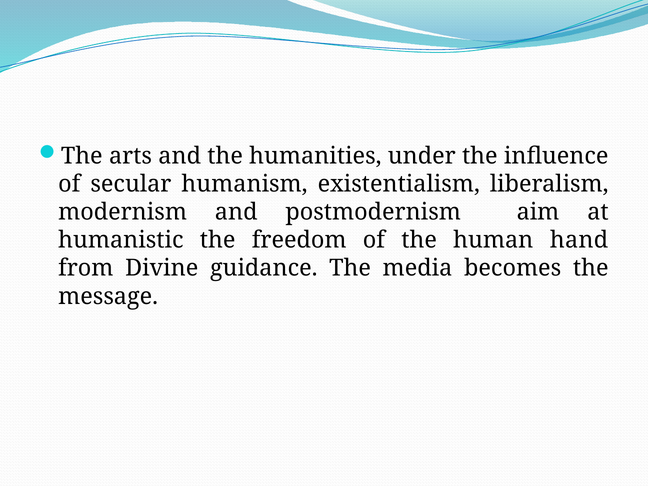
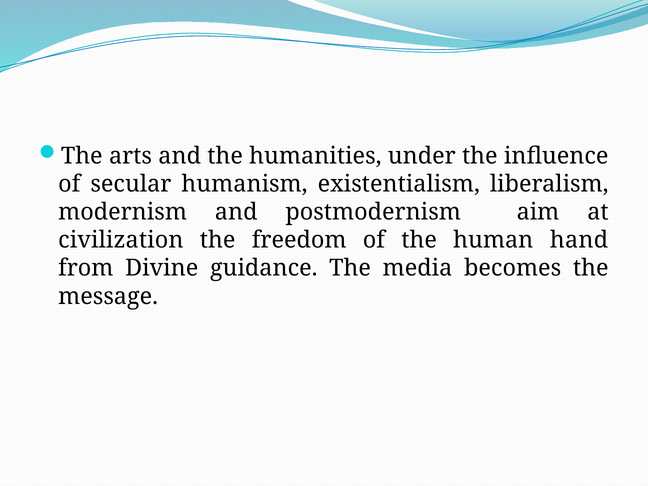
humanistic: humanistic -> civilization (121, 240)
